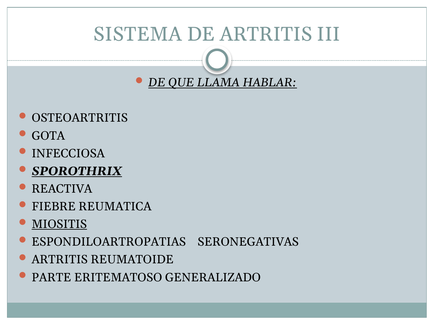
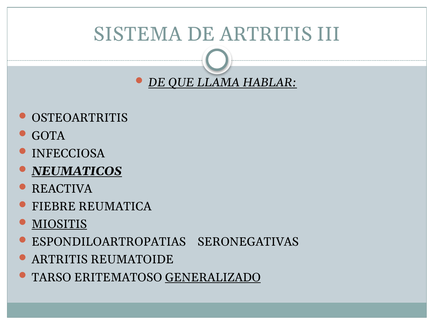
SPOROTHRIX: SPOROTHRIX -> NEUMATICOS (77, 171)
PARTE: PARTE -> TARSO (51, 278)
GENERALIZADO underline: none -> present (213, 278)
